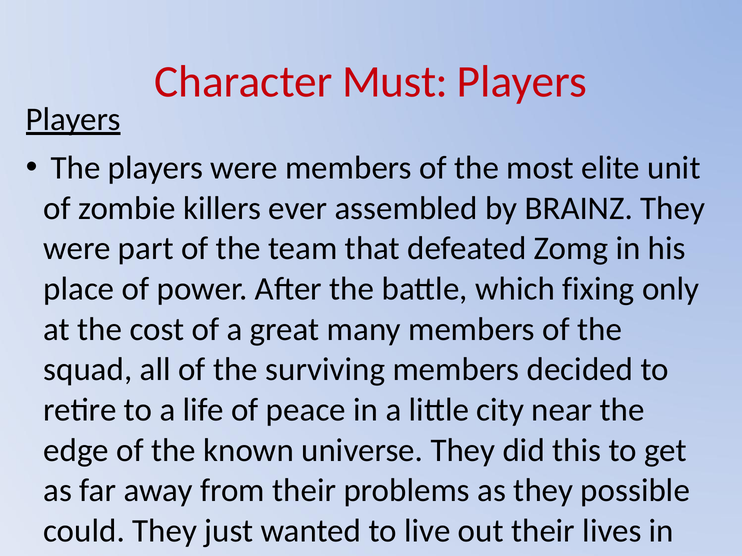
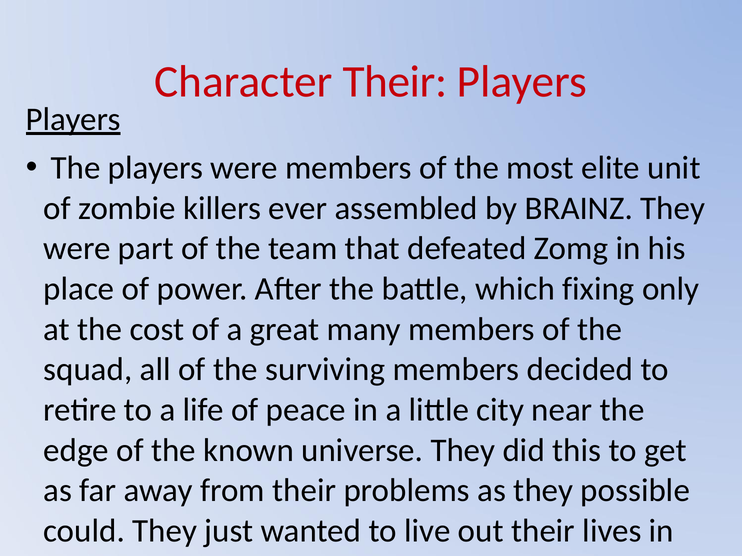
Character Must: Must -> Their (395, 82)
